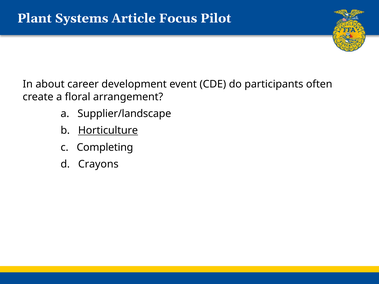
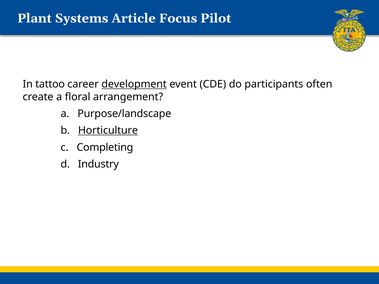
about: about -> tattoo (50, 84)
development underline: none -> present (134, 84)
Supplier/landscape: Supplier/landscape -> Purpose/landscape (124, 114)
Crayons: Crayons -> Industry (98, 164)
